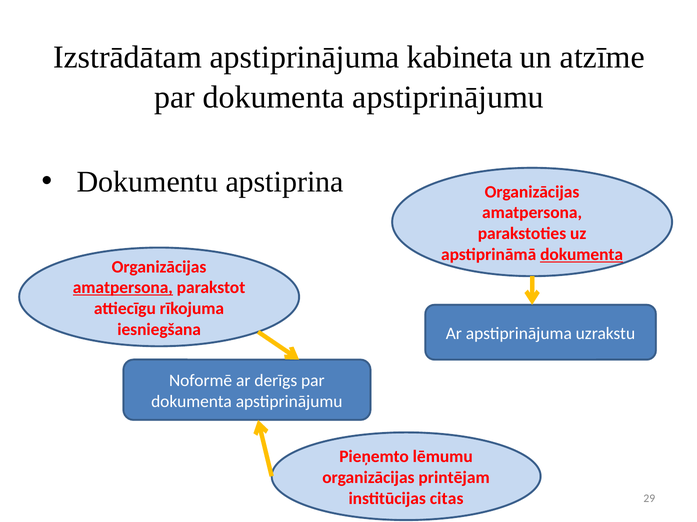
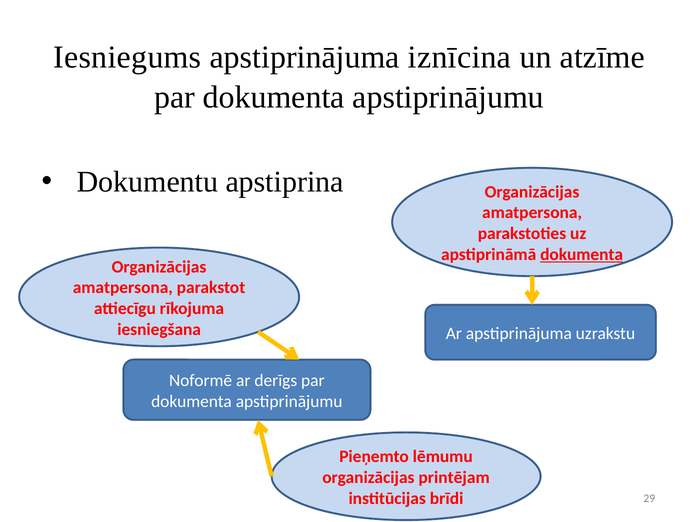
Izstrādātam: Izstrādātam -> Iesniegums (127, 58)
kabineta: kabineta -> iznīcina (460, 58)
amatpersona underline: present -> none (123, 288)
citas: citas -> brīdi (447, 499)
